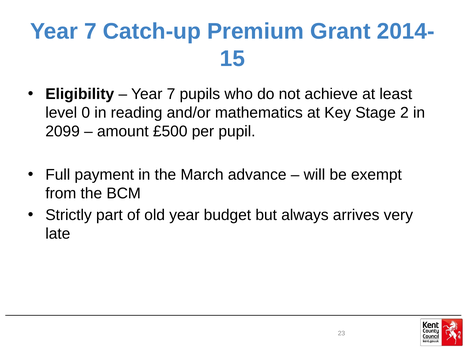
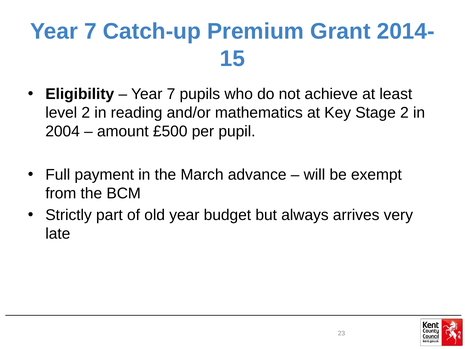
level 0: 0 -> 2 (86, 113)
2099: 2099 -> 2004 (63, 131)
